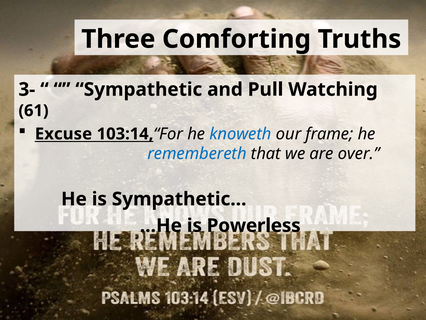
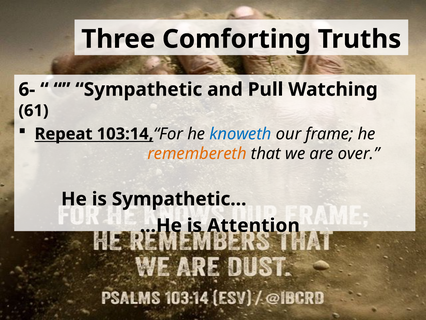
3-: 3- -> 6- (27, 89)
Excuse: Excuse -> Repeat (64, 134)
remembereth colour: blue -> orange (197, 154)
Powerless: Powerless -> Attention (253, 225)
